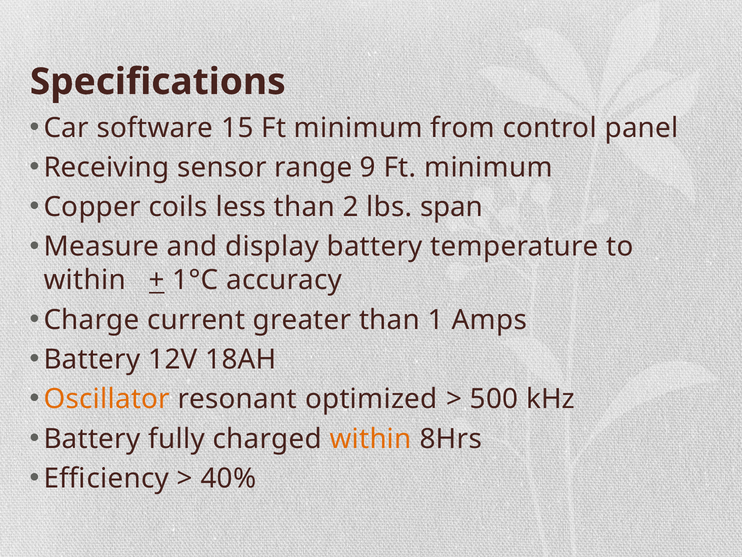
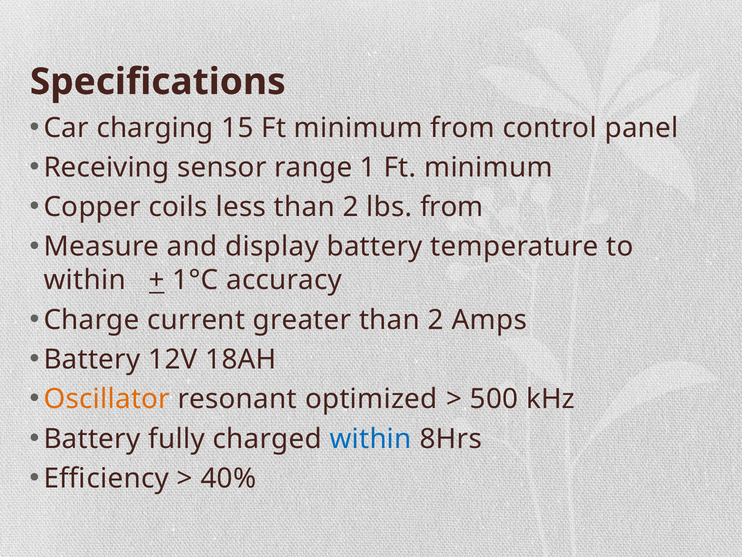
software: software -> charging (155, 128)
9: 9 -> 1 (368, 167)
lbs span: span -> from (452, 207)
greater than 1: 1 -> 2 (436, 320)
within colour: orange -> blue (371, 438)
